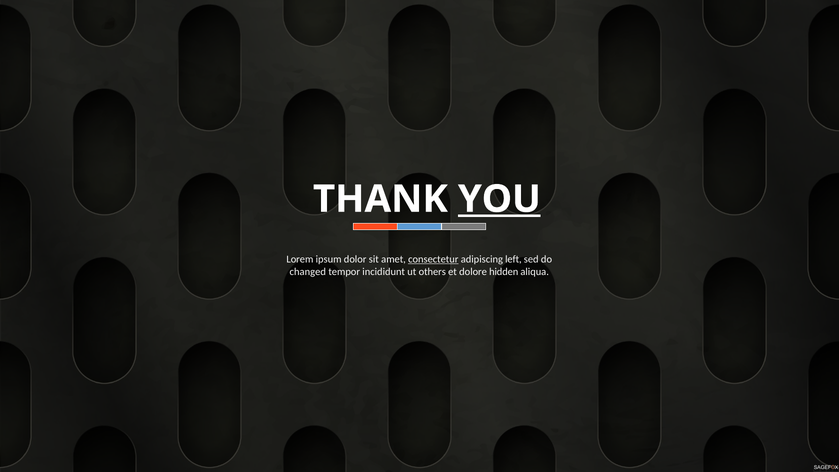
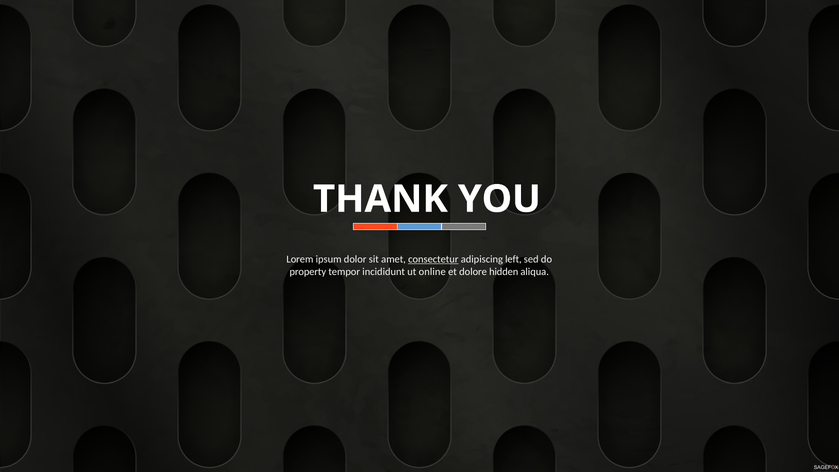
YOU underline: present -> none (499, 199)
changed: changed -> property (308, 272)
others: others -> online (432, 272)
